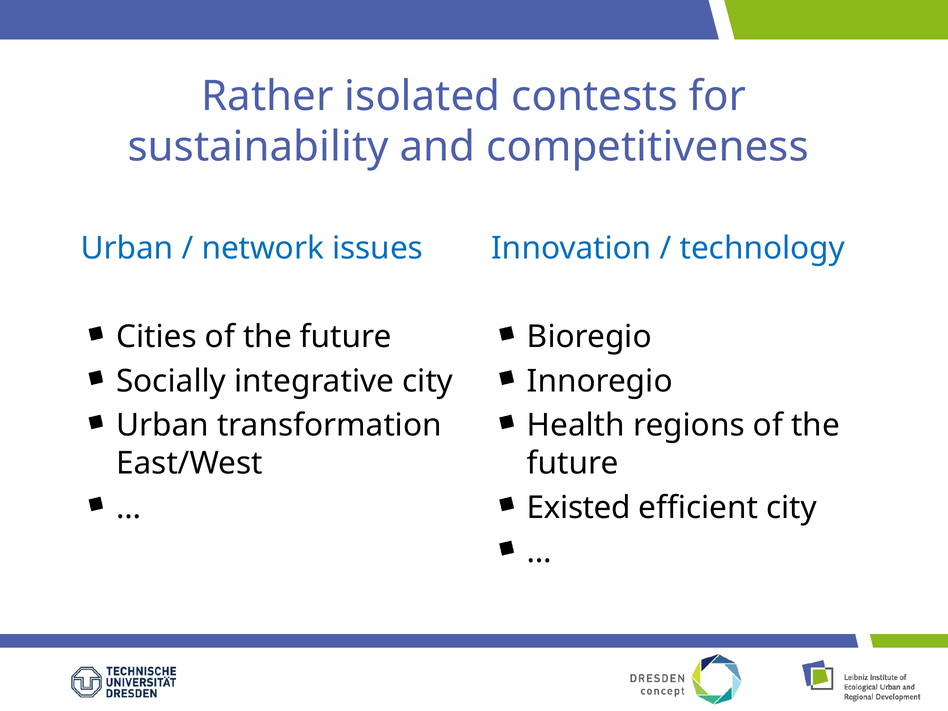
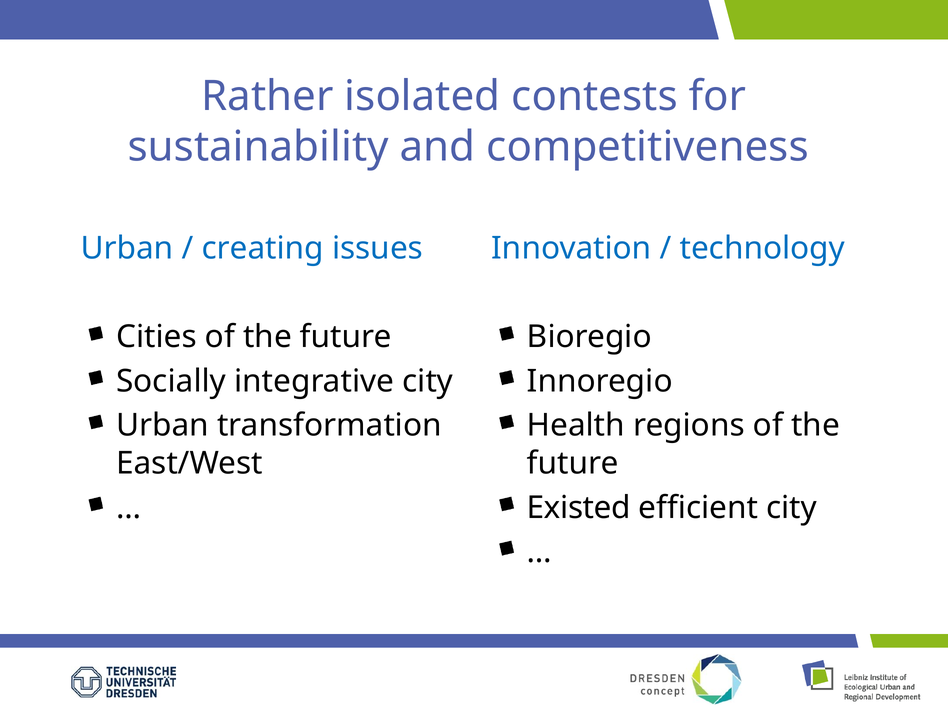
network: network -> creating (263, 249)
